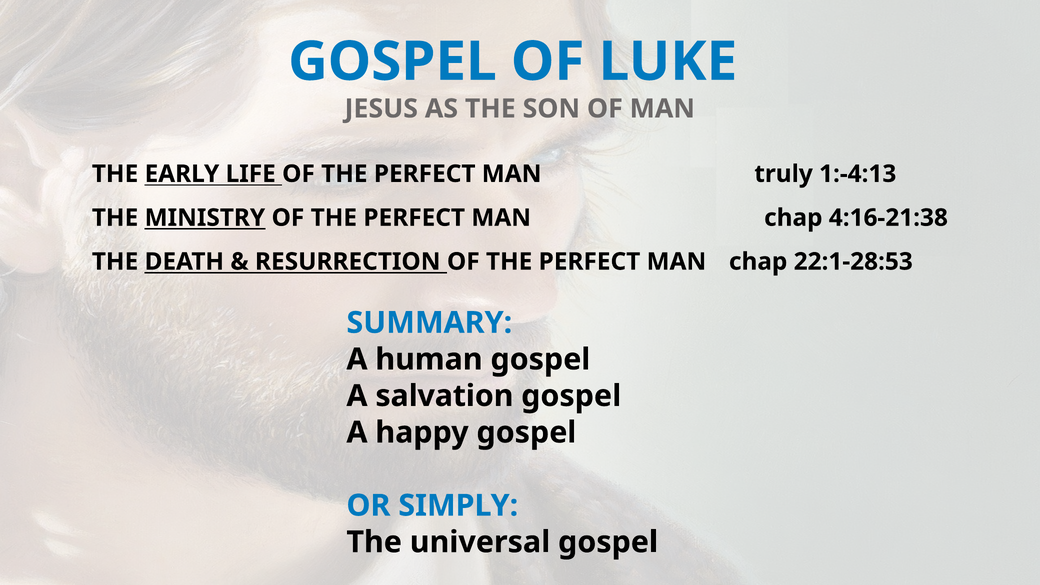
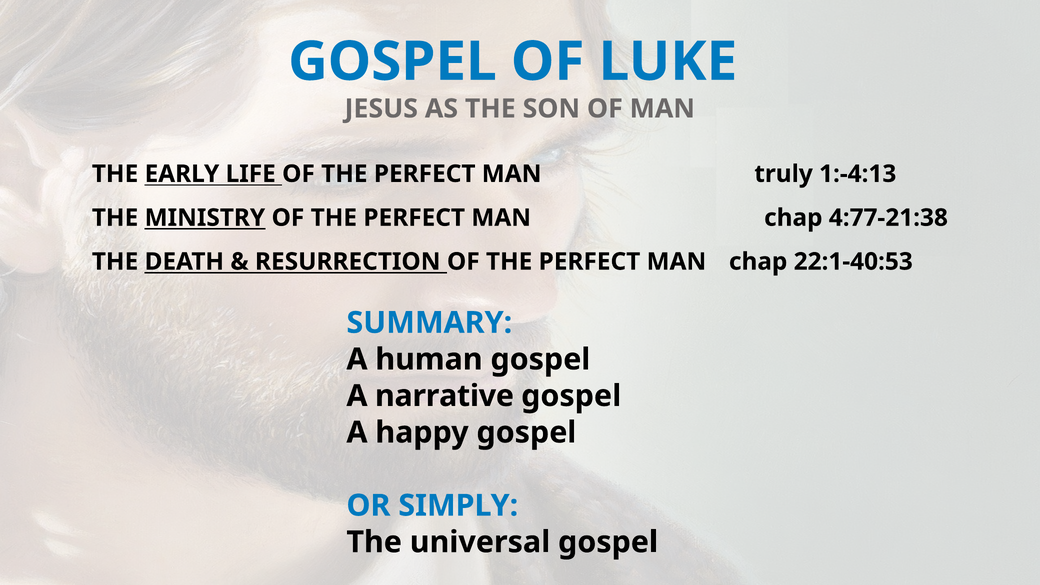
4:16-21:38: 4:16-21:38 -> 4:77-21:38 (888, 218)
22:1-28:53: 22:1-28:53 -> 22:1-40:53 (853, 262)
salvation: salvation -> narrative (444, 396)
